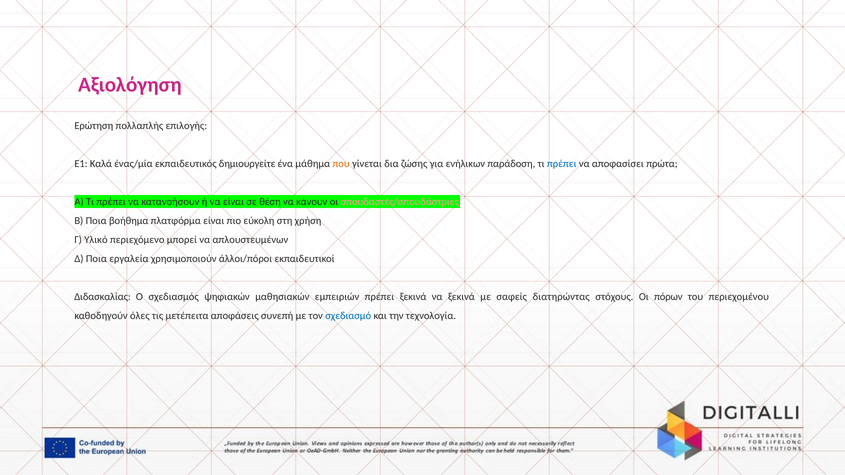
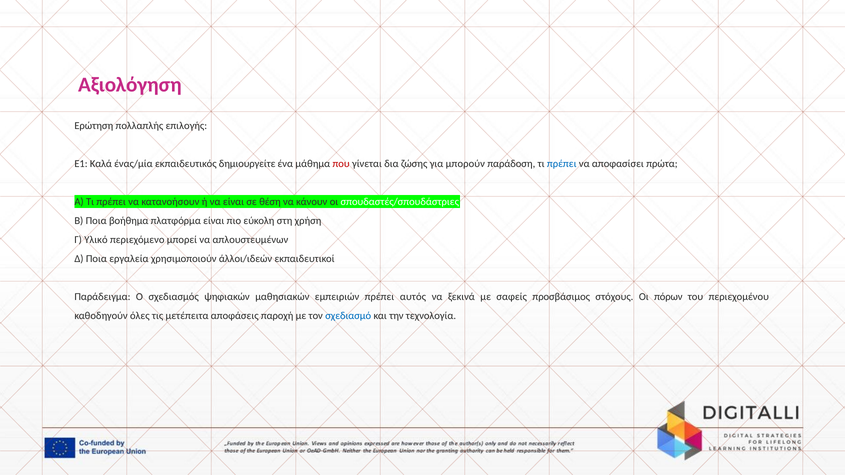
που colour: orange -> red (341, 164)
ενήλικων: ενήλικων -> μπορούν (465, 164)
σπουδαστές/σπουδάστριες colour: pink -> white (400, 202)
άλλοι/πόροι: άλλοι/πόροι -> άλλοι/ιδεών (246, 259)
Διδασκαλίας: Διδασκαλίας -> Παράδειγμα (102, 297)
πρέπει ξεκινά: ξεκινά -> αυτός (413, 297)
διατηρώντας: διατηρώντας -> προσβάσιμος (561, 297)
συνεπή: συνεπή -> παροχή (277, 316)
